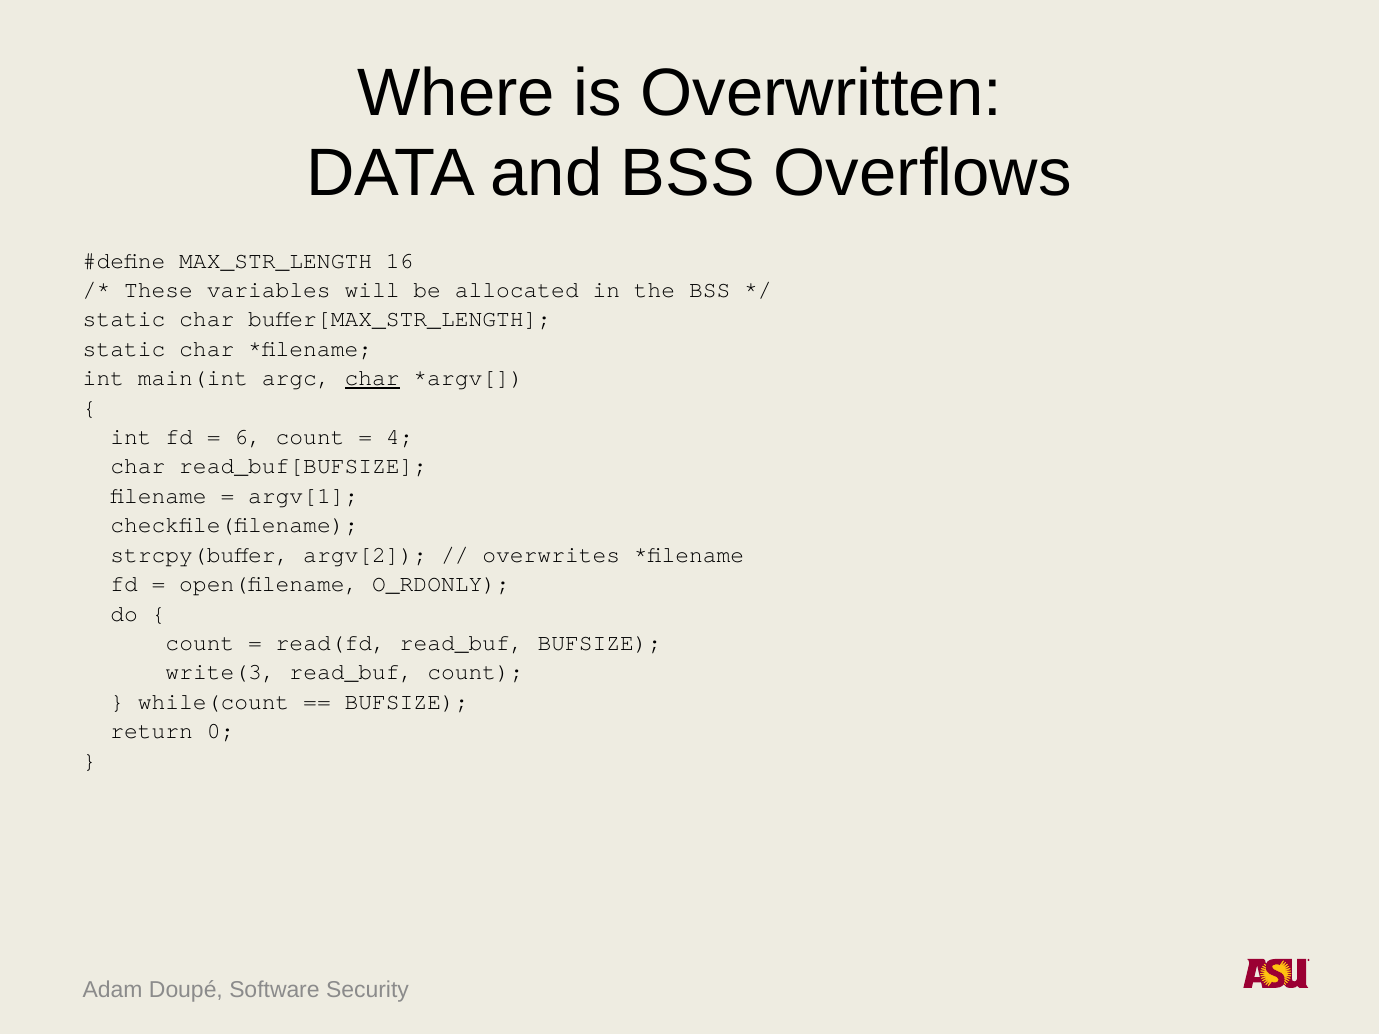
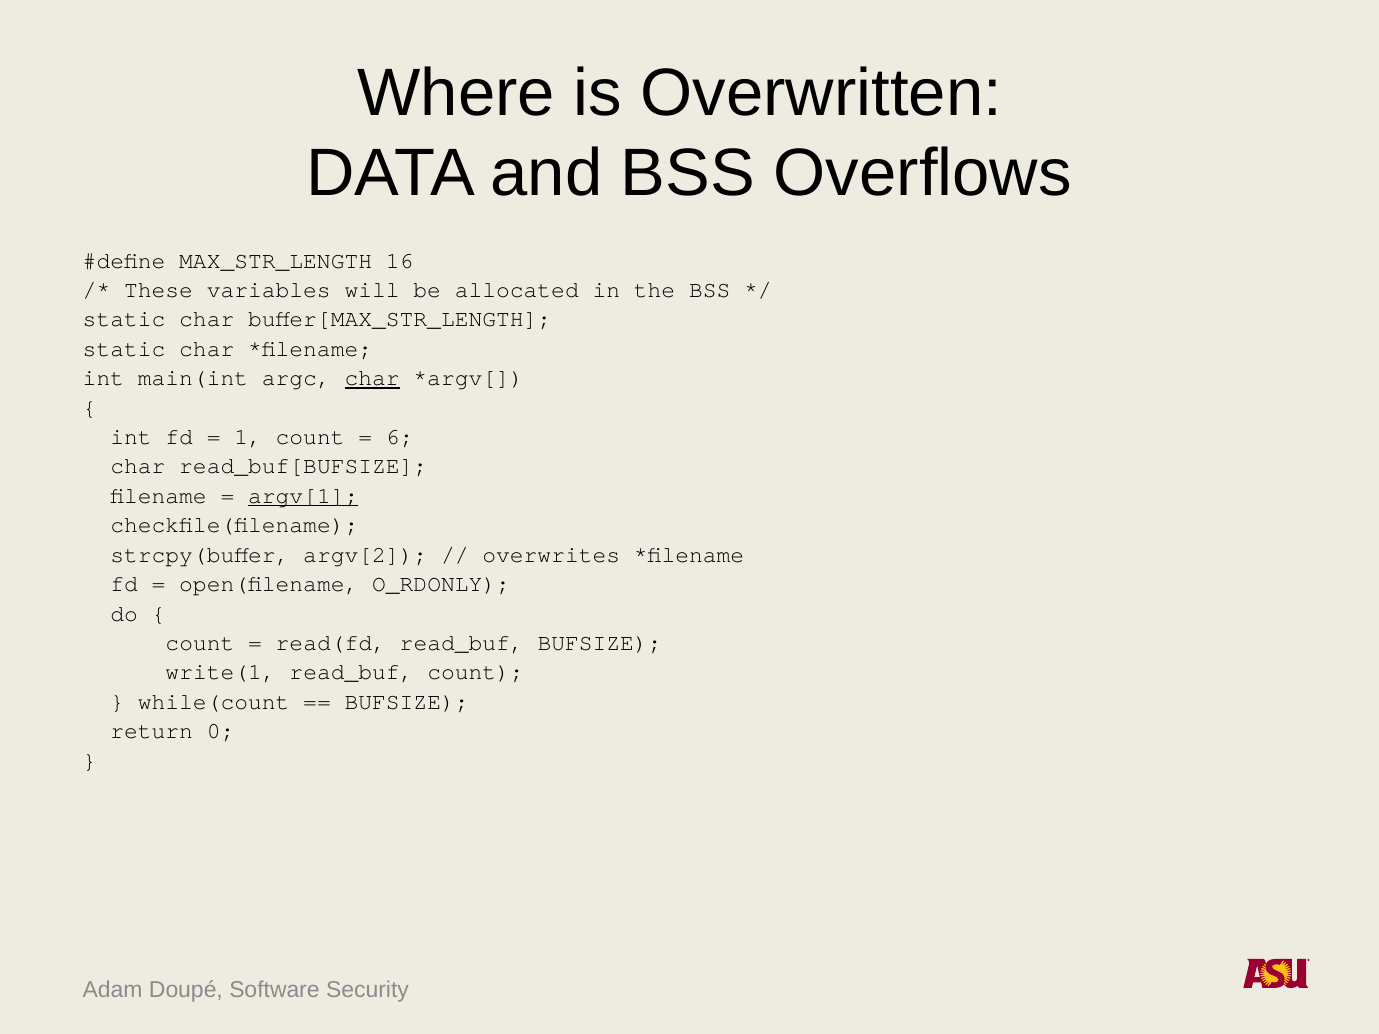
6: 6 -> 1 (248, 437)
4: 4 -> 6 (400, 437)
argv[1 underline: none -> present (303, 496)
write(3: write(3 -> write(1 (221, 672)
